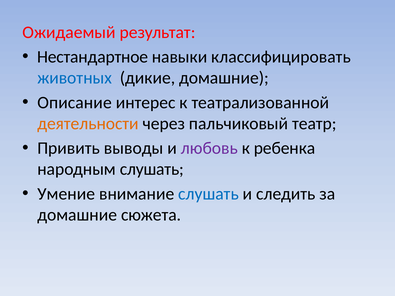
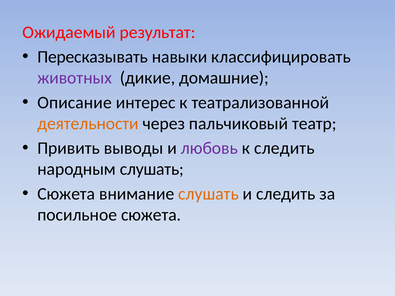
Нестандартное: Нестандартное -> Пересказывать (93, 57)
животных colour: blue -> purple (75, 78)
к ребенка: ребенка -> следить (284, 148)
Умение: Умение -> Сюжета (66, 194)
слушать colour: blue -> orange (208, 194)
домашние: домашние -> посильное (77, 215)
